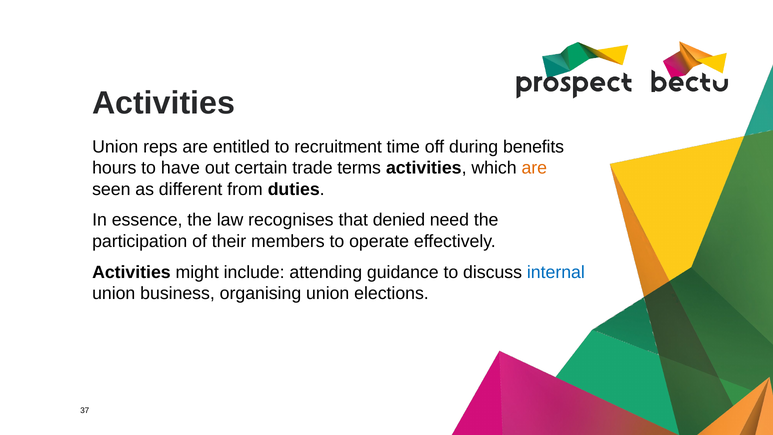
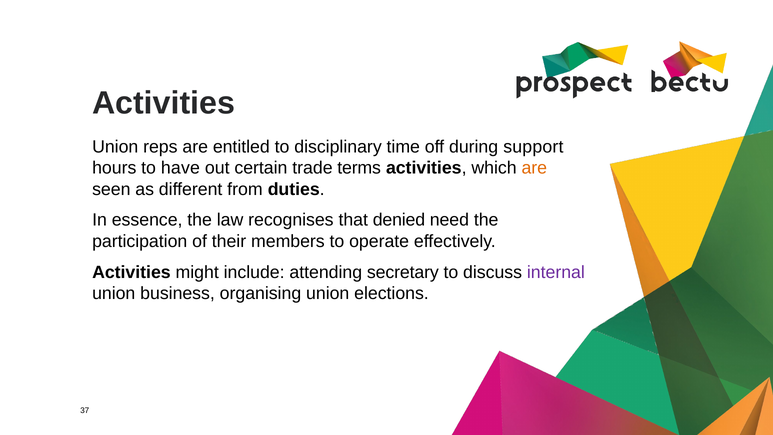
recruitment: recruitment -> disciplinary (338, 147)
benefits: benefits -> support (533, 147)
guidance: guidance -> secretary (403, 272)
internal colour: blue -> purple (556, 272)
